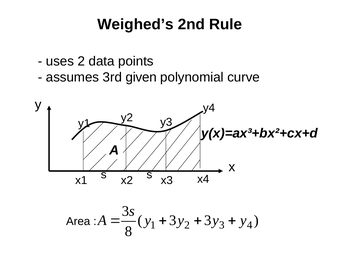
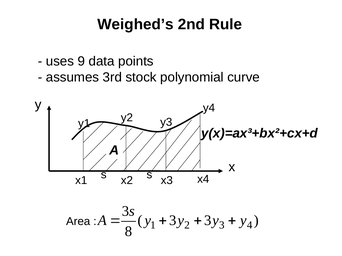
uses 2: 2 -> 9 (81, 61)
given: given -> stock (141, 77)
